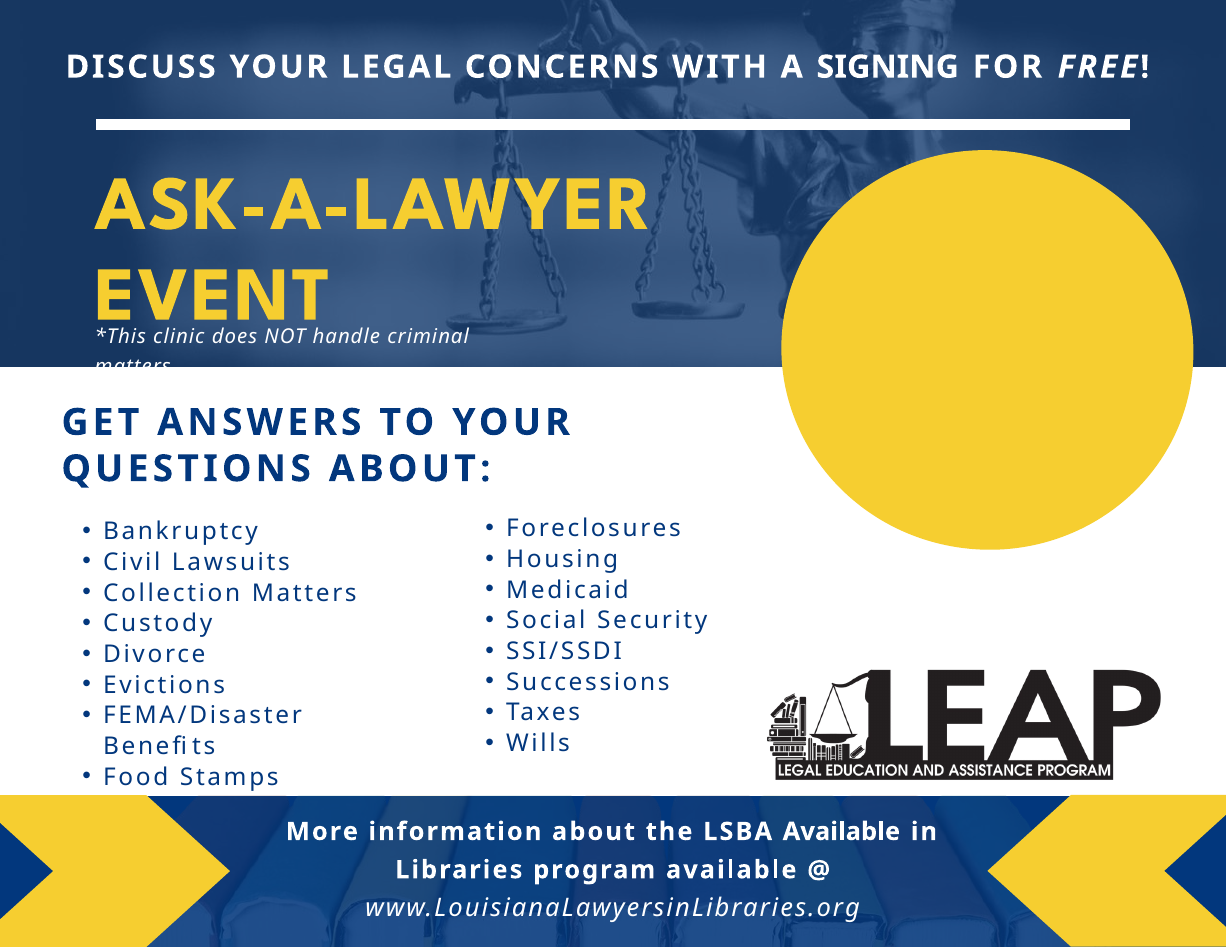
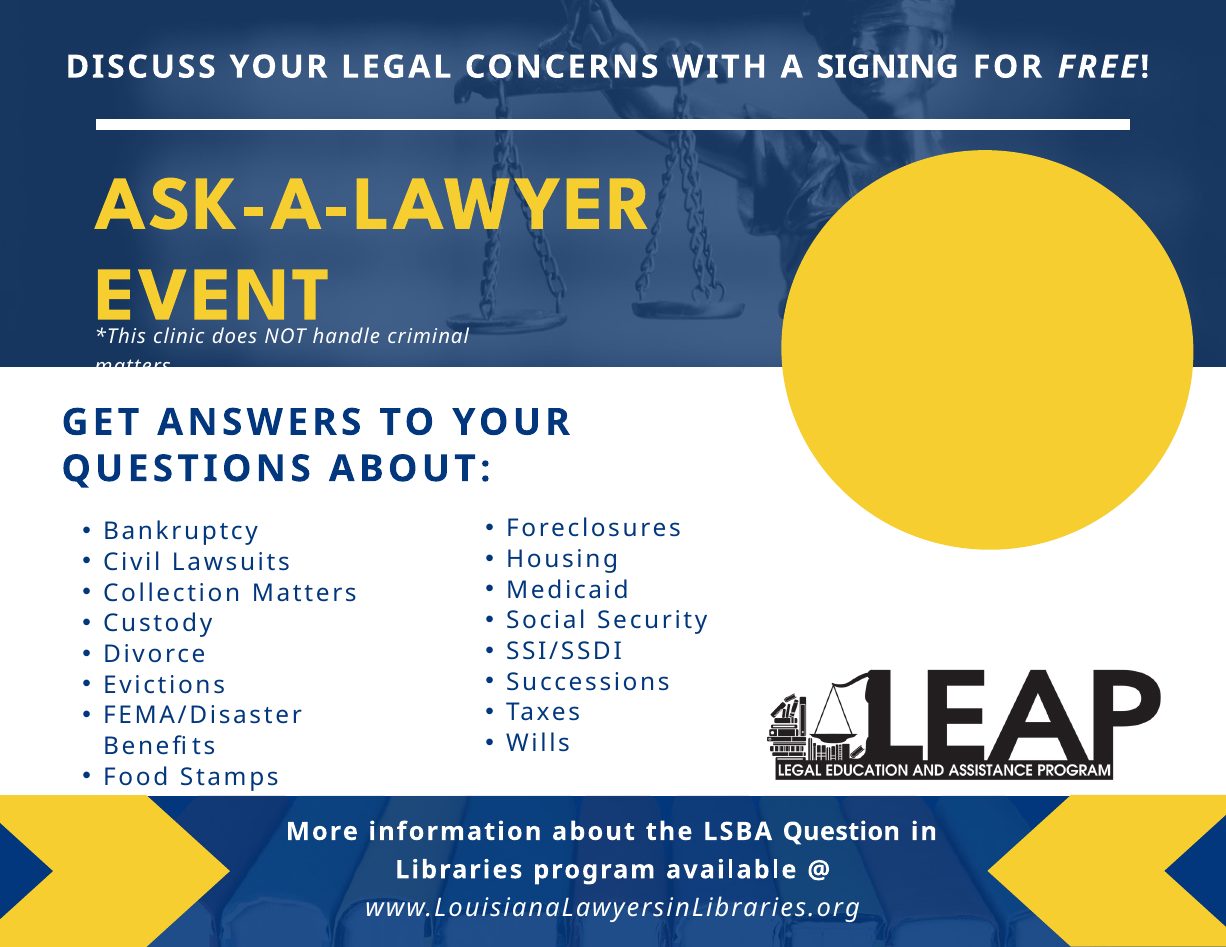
LSBA Available: Available -> Question (841, 832)
